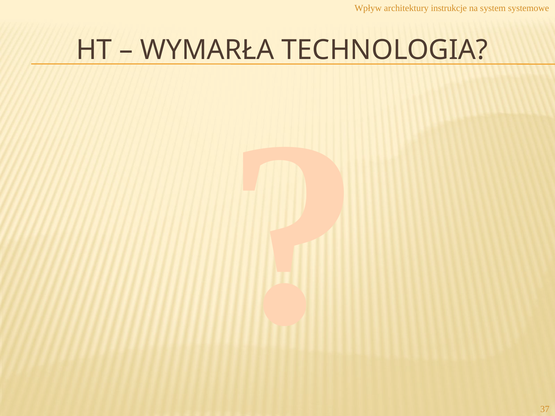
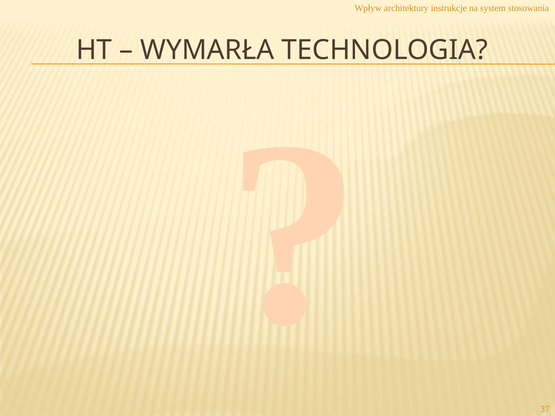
systemowe: systemowe -> stosowania (529, 8)
